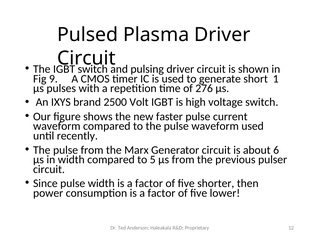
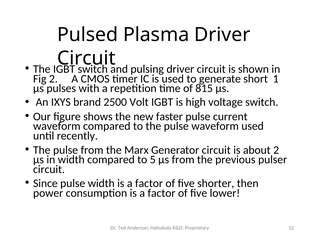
Fig 9: 9 -> 2 (53, 79)
276: 276 -> 815 (204, 88)
about 6: 6 -> 2 (276, 150)
